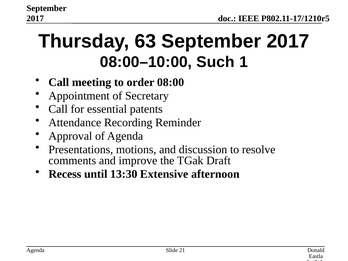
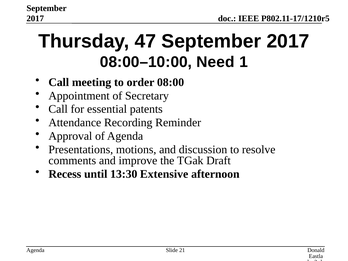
63: 63 -> 47 (145, 41)
Such: Such -> Need (216, 62)
